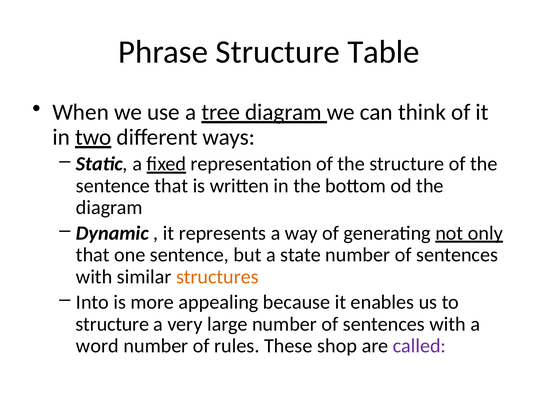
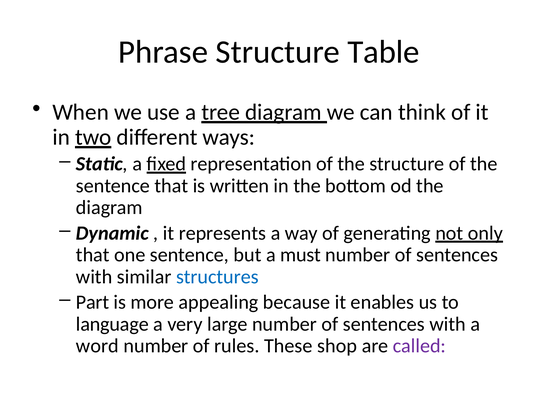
state: state -> must (301, 255)
structures colour: orange -> blue (217, 277)
Into: Into -> Part (93, 303)
structure: structure -> language (112, 324)
